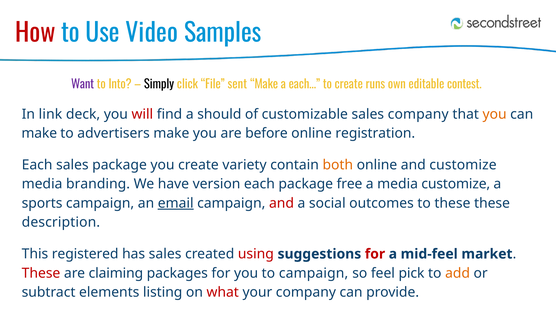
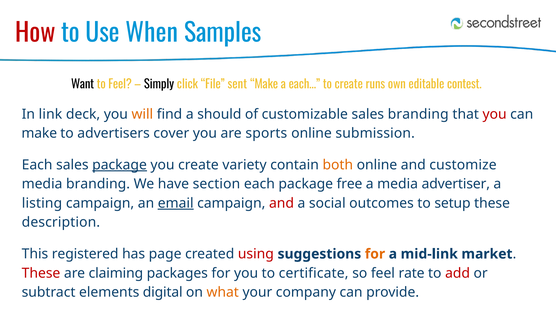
Video: Video -> When (152, 33)
Want colour: purple -> black (83, 84)
to Into: Into -> Feel (120, 84)
will colour: red -> orange (142, 114)
sales company: company -> branding (418, 114)
you colour: orange -> red (495, 114)
advertisers make: make -> cover (171, 133)
before: before -> sports (266, 133)
registration: registration -> submission (375, 133)
package underline: none -> present (120, 165)
version: version -> section (216, 184)
media customize: customize -> advertiser (456, 184)
sports: sports -> listing (42, 203)
to these: these -> setup (453, 203)
has sales: sales -> page (165, 254)
for colour: red -> orange (375, 254)
mid-feel: mid-feel -> mid-link (429, 254)
to campaign: campaign -> certificate (314, 273)
pick: pick -> rate (412, 273)
add colour: orange -> red (458, 273)
listing: listing -> digital (163, 292)
what colour: red -> orange (223, 292)
